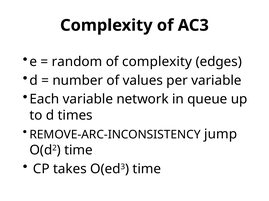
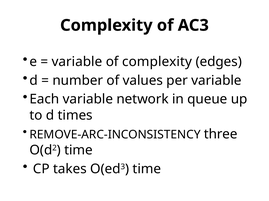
random: random -> variable (77, 62)
jump: jump -> three (221, 135)
